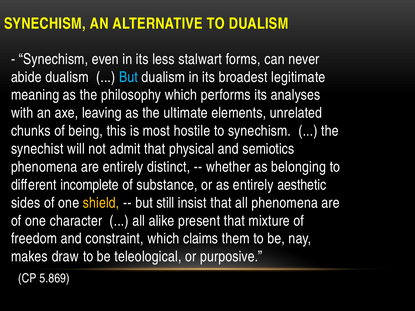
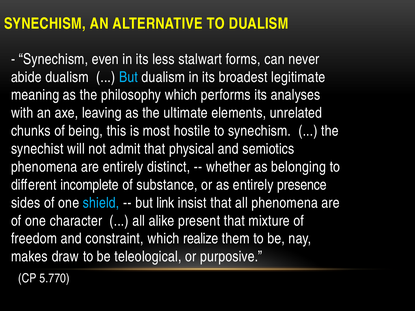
aesthetic: aesthetic -> presence (302, 185)
shield colour: yellow -> light blue (101, 203)
still: still -> link (165, 203)
claims: claims -> realize (201, 239)
5.869: 5.869 -> 5.770 (55, 279)
